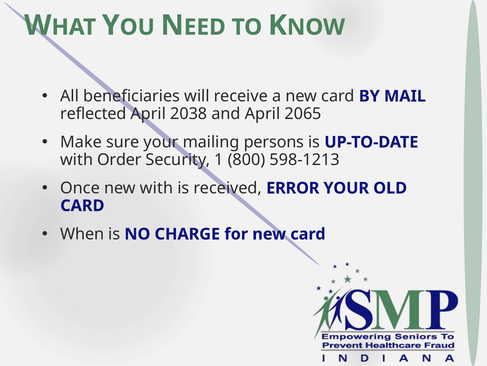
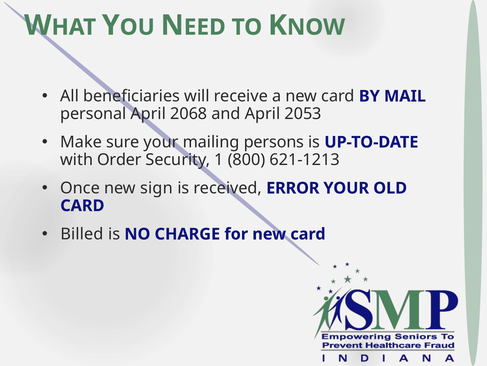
reflected: reflected -> personal (93, 114)
2038: 2038 -> 2068 (189, 114)
2065: 2065 -> 2053 (303, 114)
598-1213: 598-1213 -> 621-1213 (305, 159)
new with: with -> sign (156, 188)
When: When -> Billed (82, 234)
